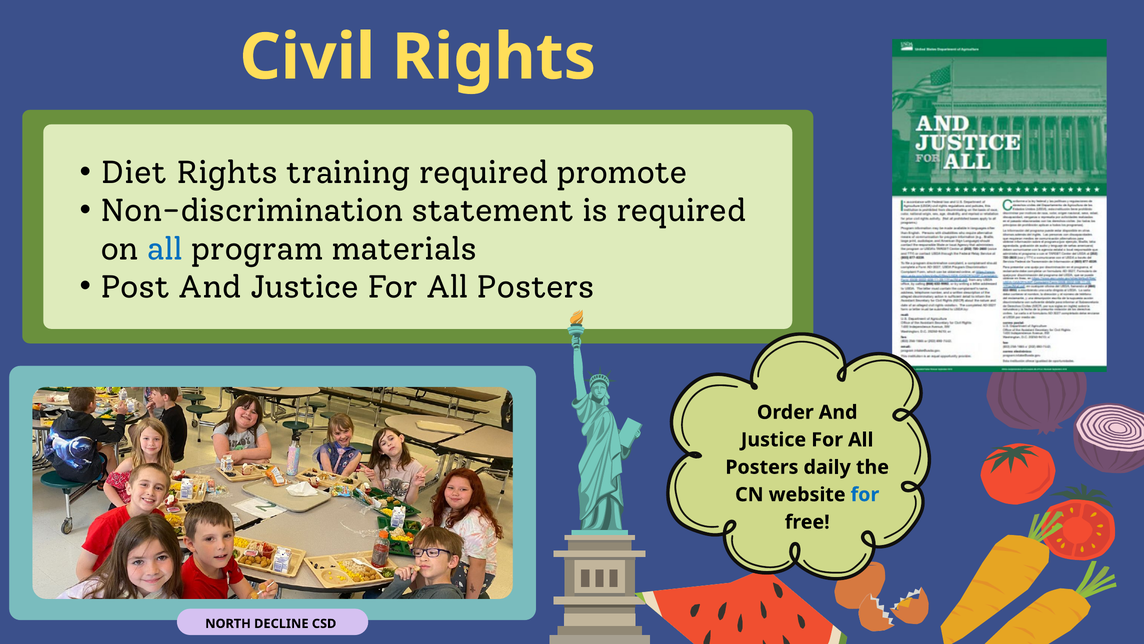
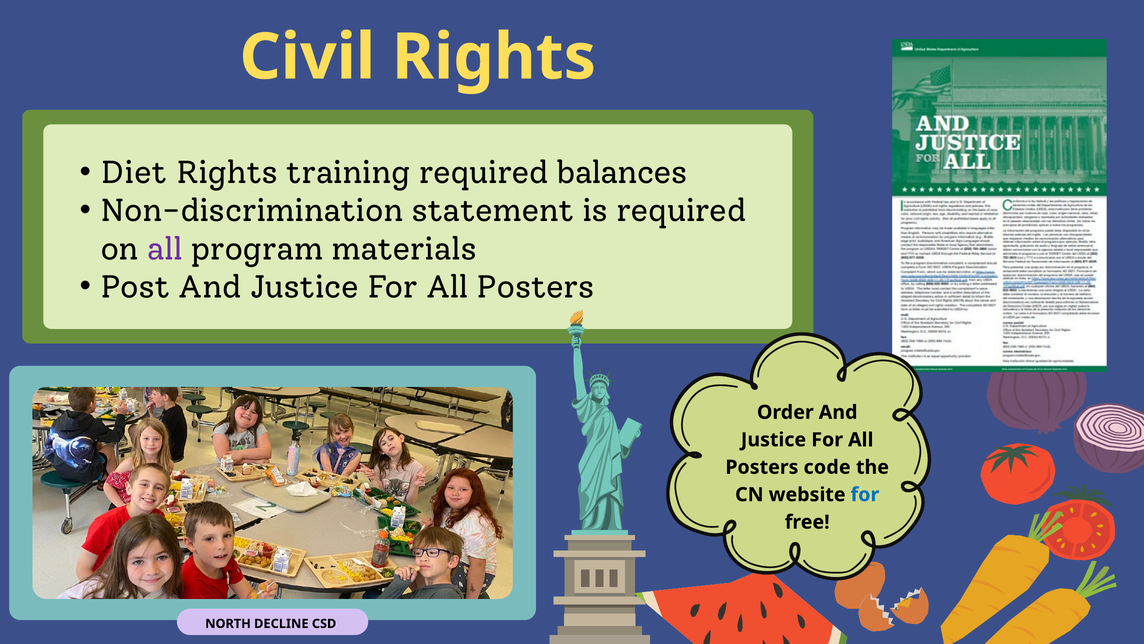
promote: promote -> balances (622, 173)
all colour: blue -> purple (165, 249)
daily: daily -> code (827, 467)
